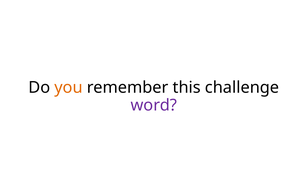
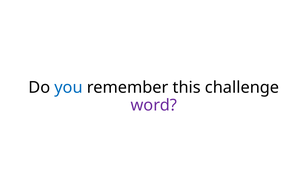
you colour: orange -> blue (69, 88)
